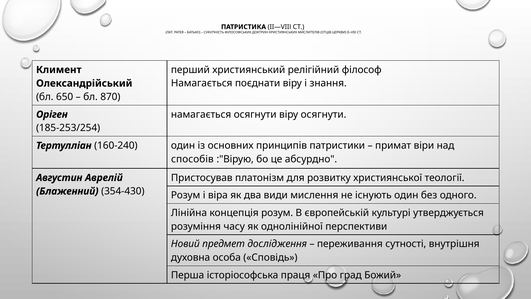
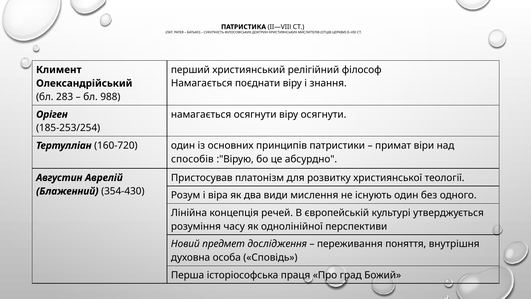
650: 650 -> 283 (65, 97)
870: 870 -> 988 (110, 97)
160-240: 160-240 -> 160-720 (116, 145)
концепція розум: розум -> речей (277, 213)
сутності: сутності -> поняття (406, 244)
